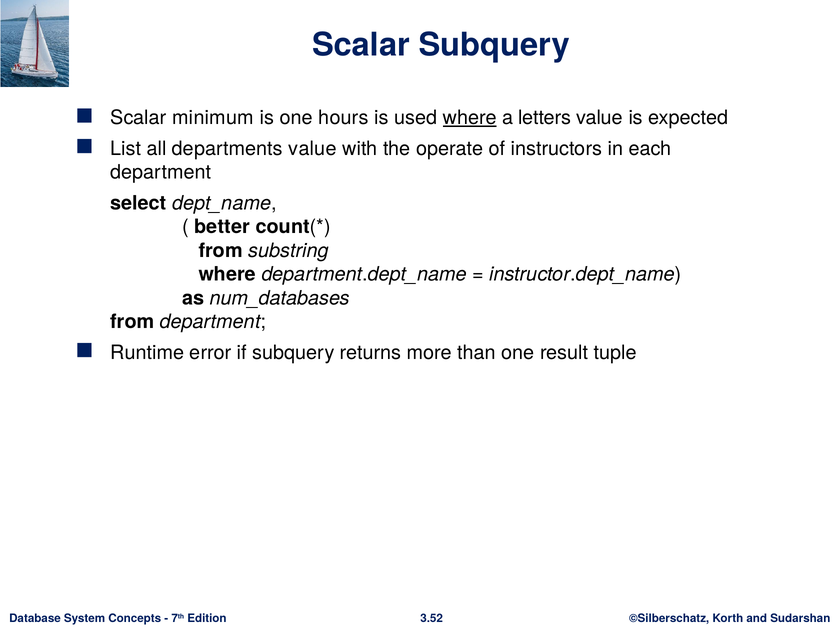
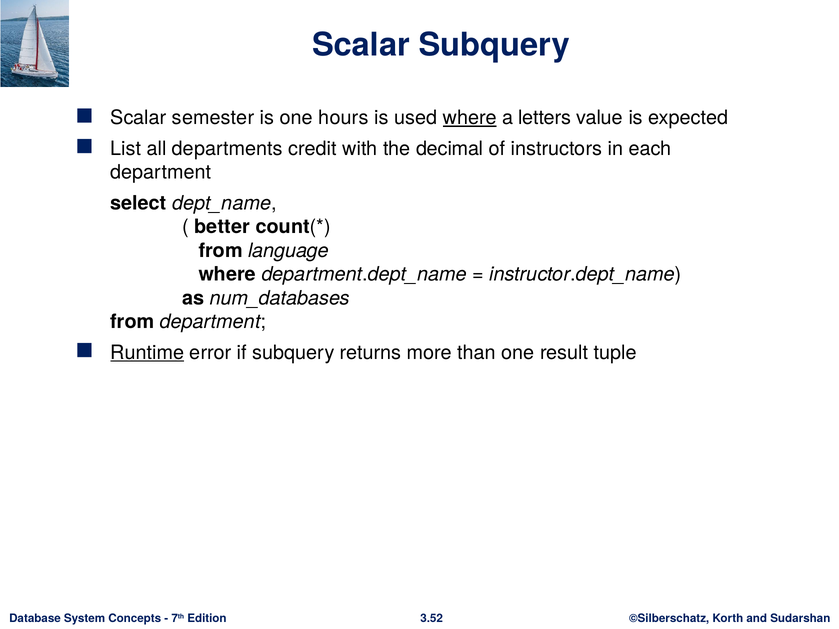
minimum: minimum -> semester (213, 118)
departments value: value -> credit (313, 149)
operate: operate -> decimal (450, 149)
substring: substring -> language (288, 251)
Runtime underline: none -> present (147, 353)
